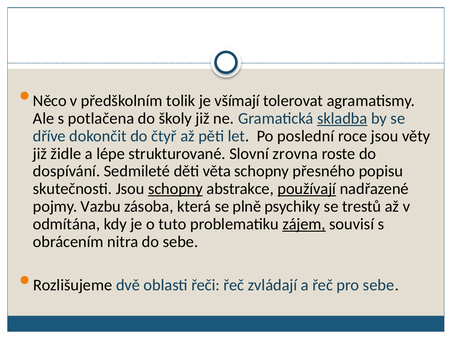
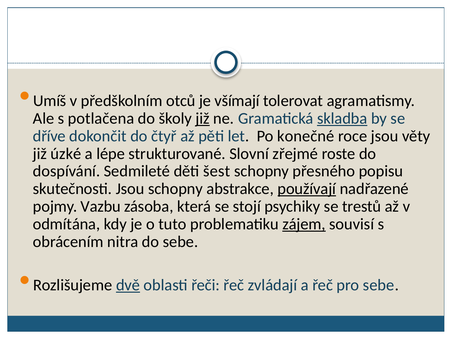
Něco: Něco -> Umíš (50, 101)
tolik: tolik -> otců (181, 101)
již underline: none -> present (203, 118)
poslední: poslední -> konečné (306, 136)
židle: židle -> úzké (66, 154)
zrovna: zrovna -> zřejmé (295, 154)
věta: věta -> šest (217, 171)
schopny underline: present -> none (175, 189)
plně: plně -> stojí (247, 206)
dvě underline: none -> present (128, 285)
